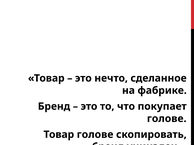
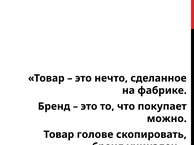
голове: голове -> можно (167, 119)
